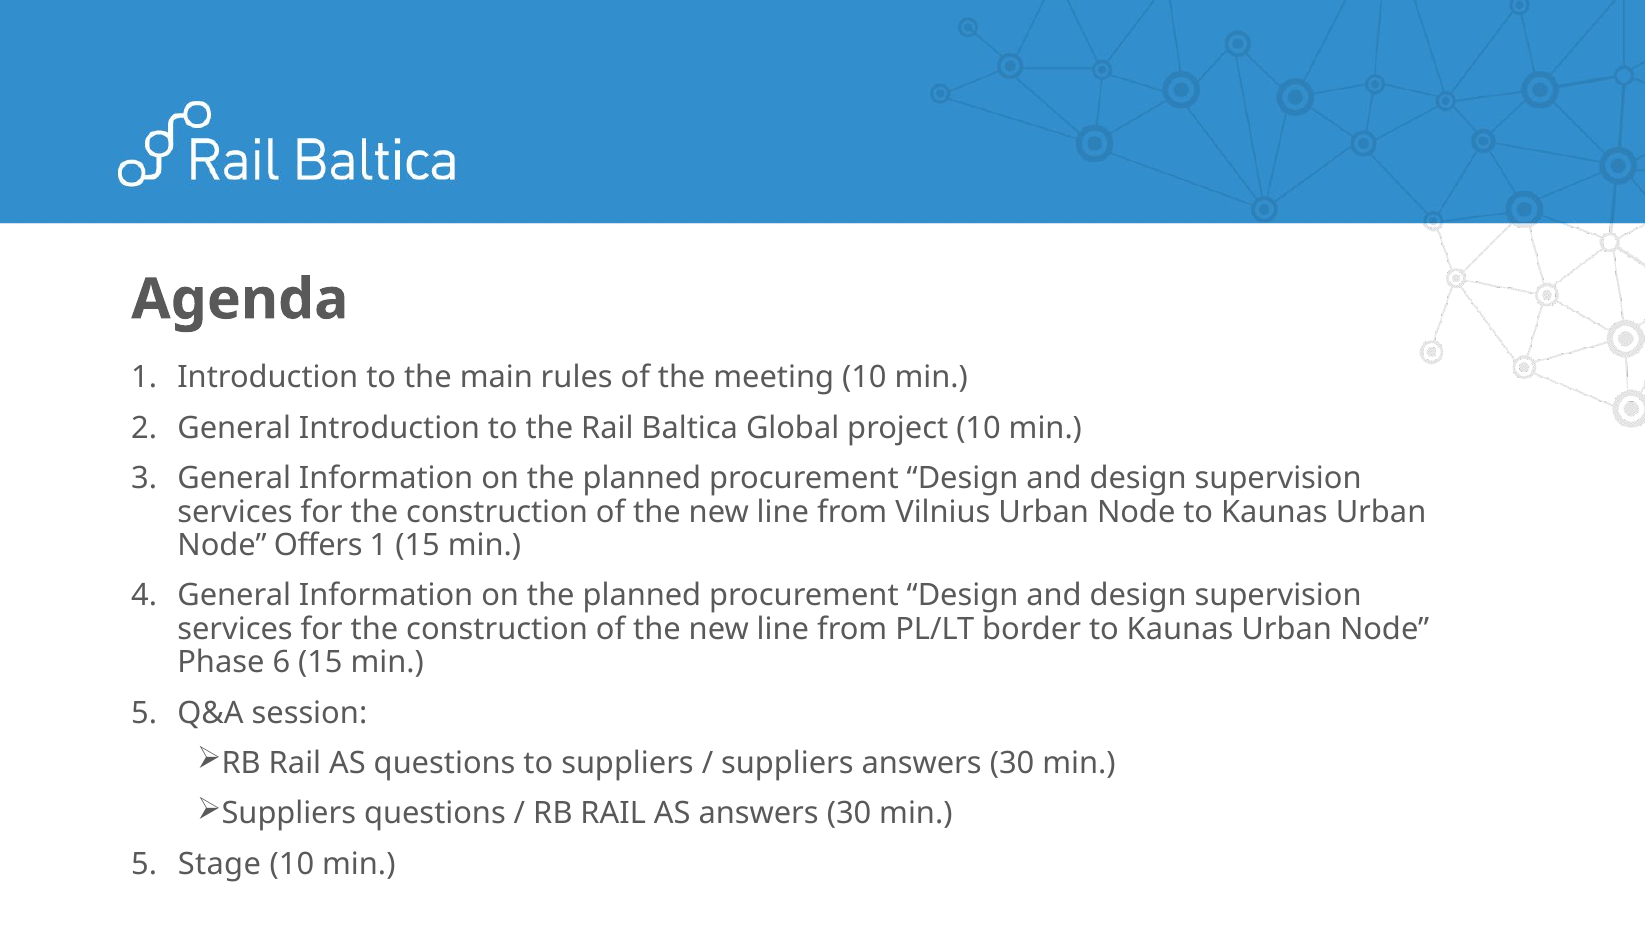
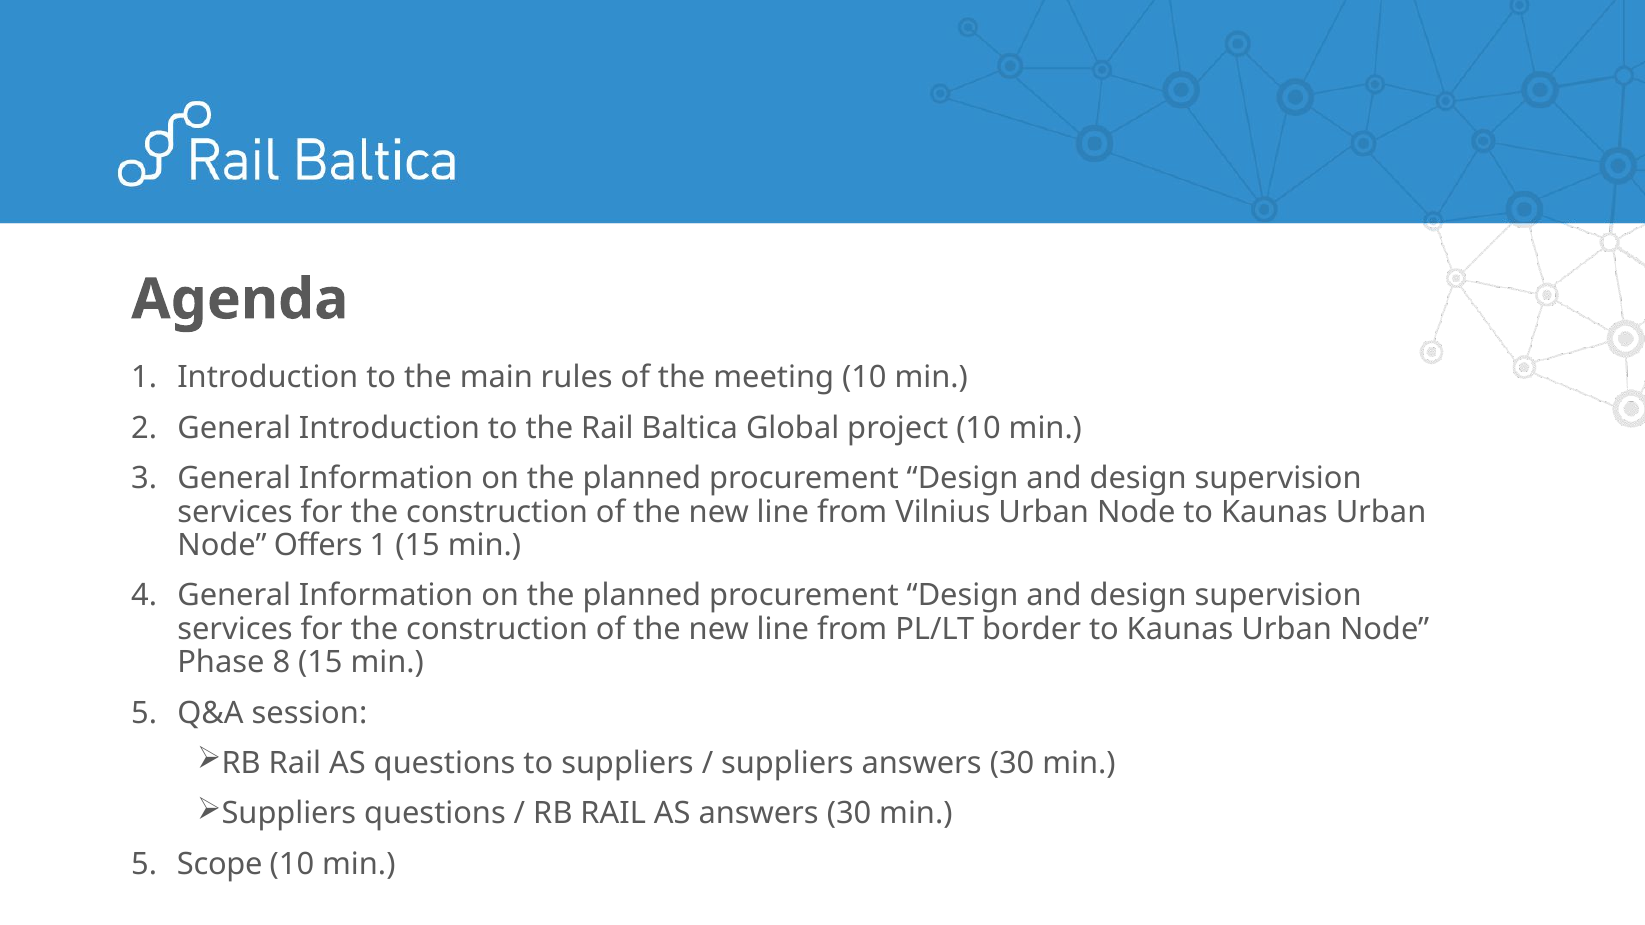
6: 6 -> 8 (281, 663)
Stage: Stage -> Scope (220, 864)
